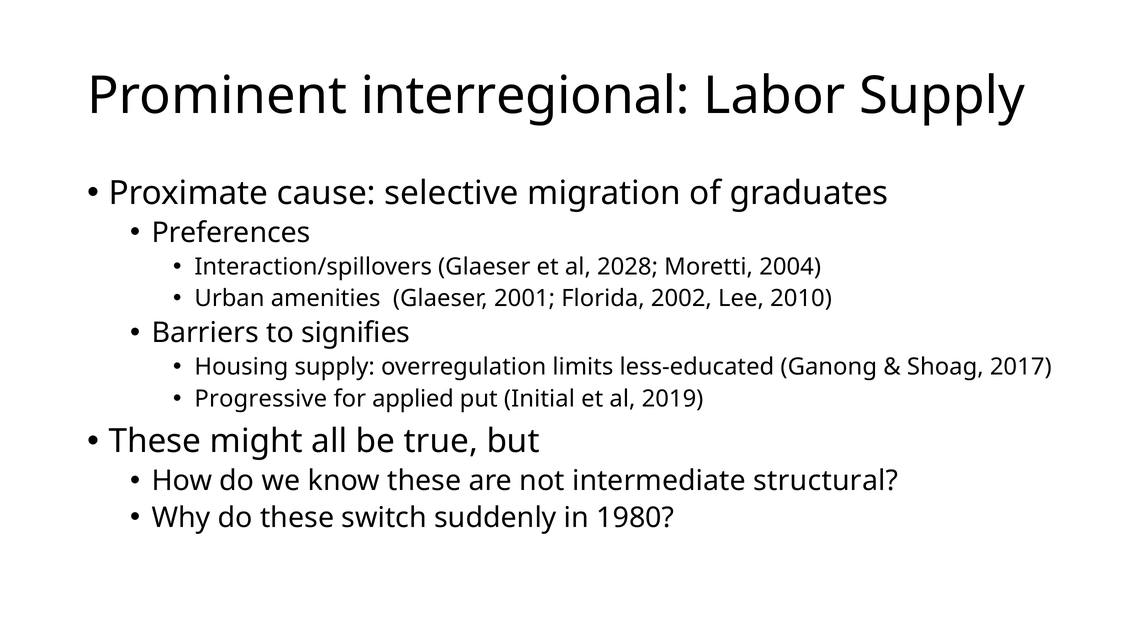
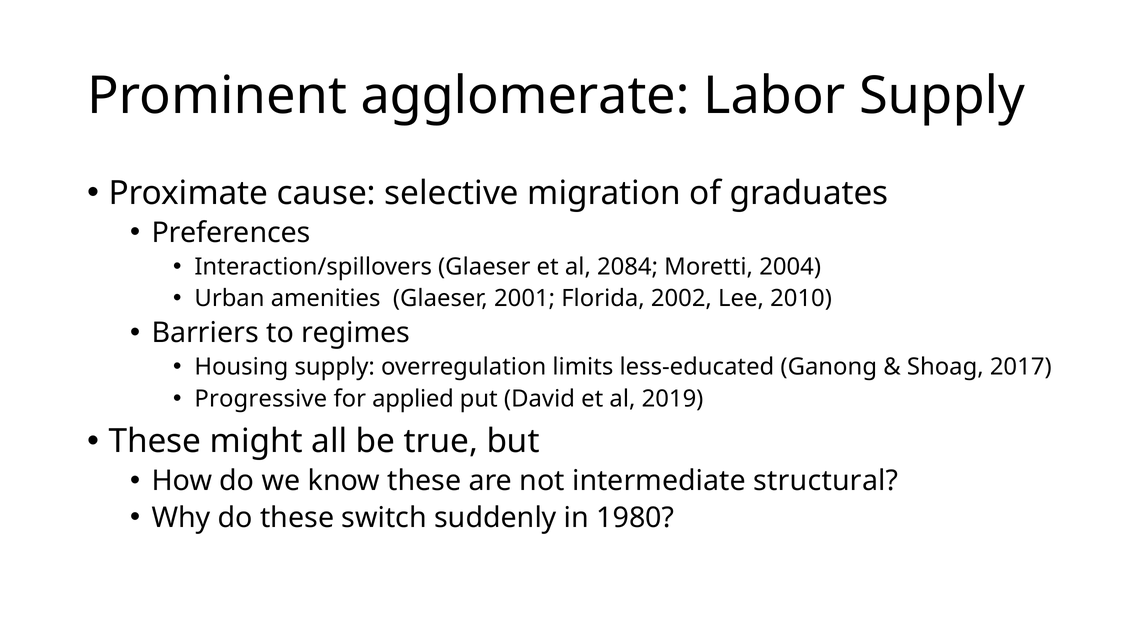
interregional: interregional -> agglomerate (525, 96)
2028: 2028 -> 2084 (628, 267)
signifies: signifies -> regimes (356, 333)
Initial: Initial -> David (539, 399)
